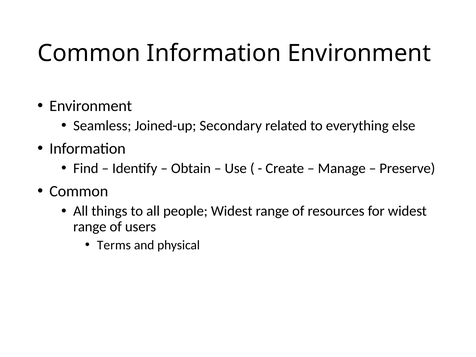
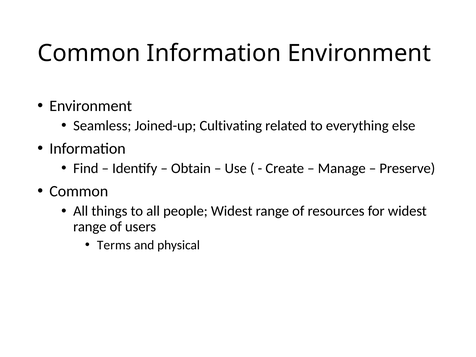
Secondary: Secondary -> Cultivating (231, 126)
